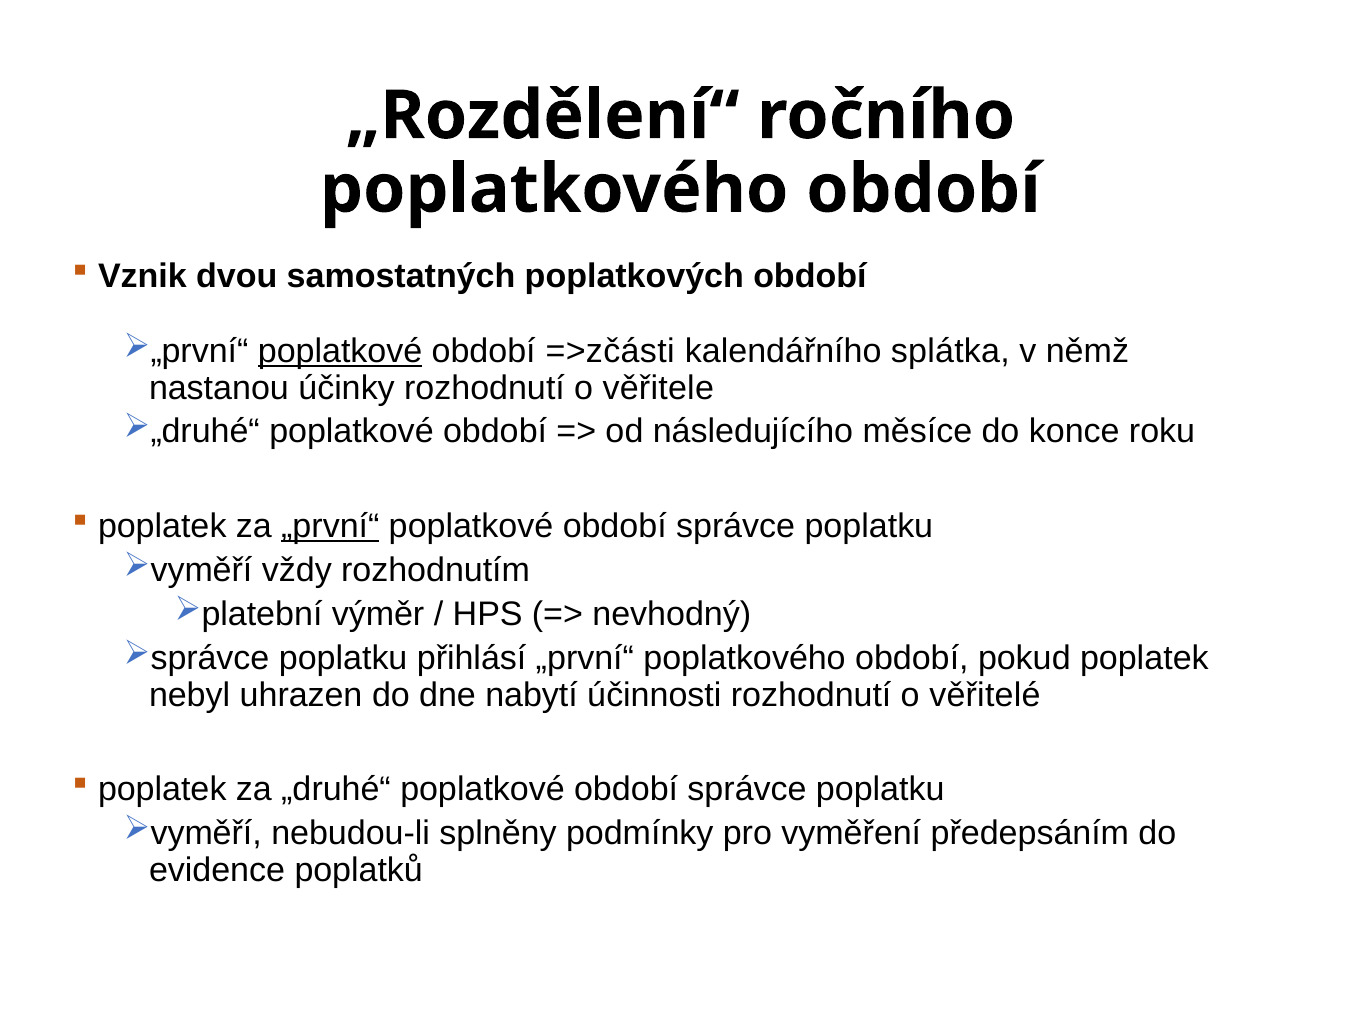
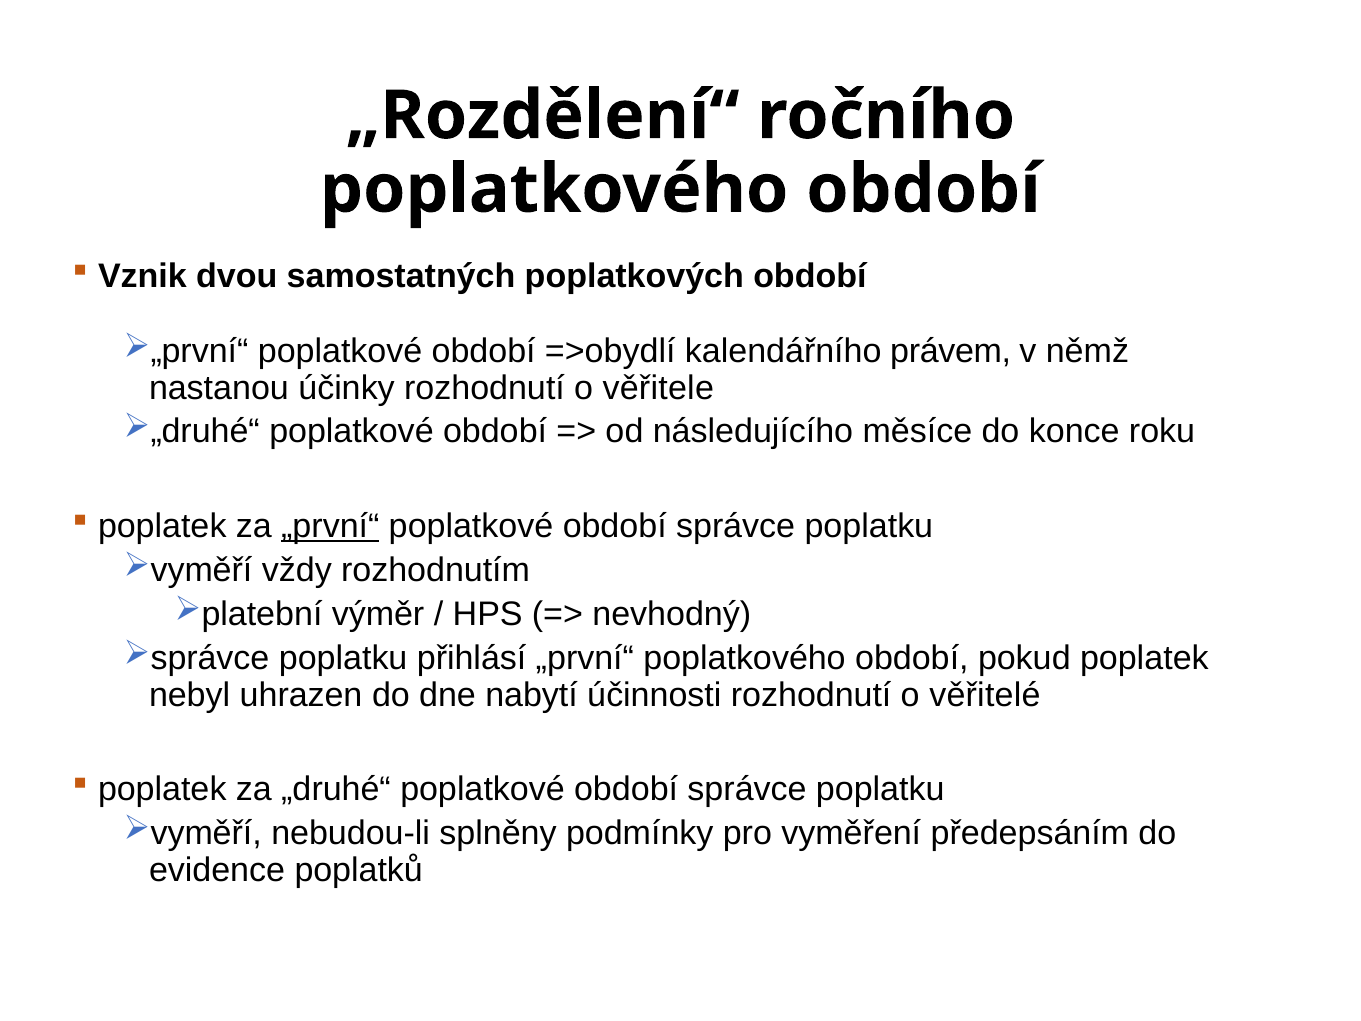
poplatkové underline: present -> none (340, 351)
=>zčásti: =>zčásti -> =>obydlí (610, 351)
splátka: splátka -> právem (951, 351)
